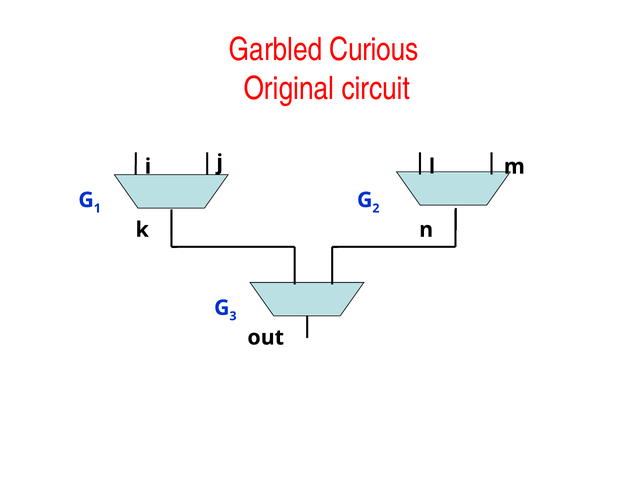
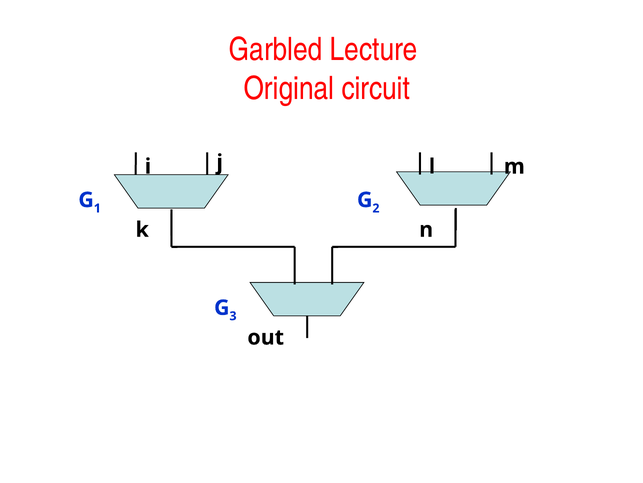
Curious: Curious -> Lecture (374, 50)
